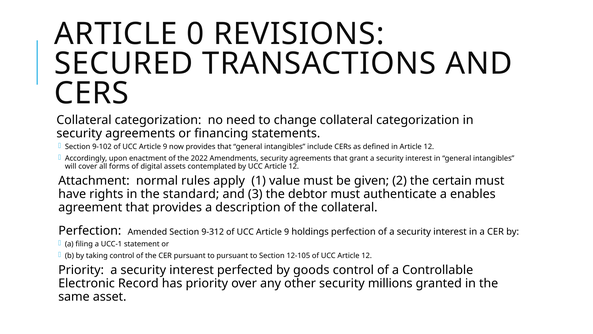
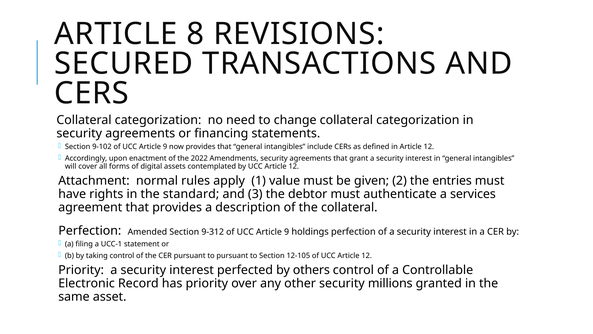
0: 0 -> 8 (195, 34)
certain: certain -> entries (452, 181)
enables: enables -> services (473, 194)
goods: goods -> others (311, 270)
